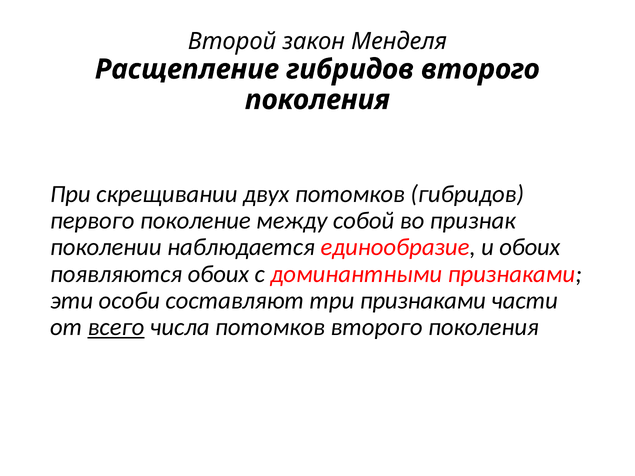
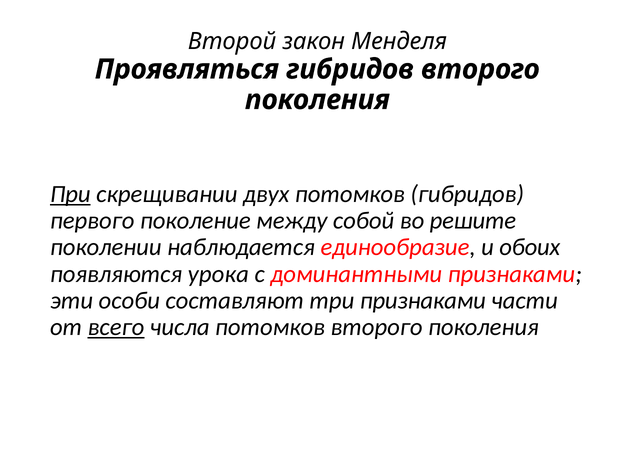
Расщепление: Расщепление -> Проявляться (187, 69)
При underline: none -> present (70, 194)
признак: признак -> решите (473, 221)
появляются обоих: обоих -> урока (218, 274)
